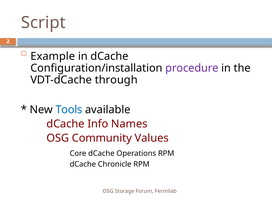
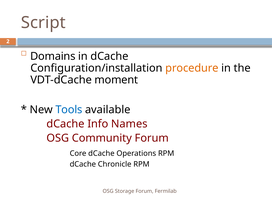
Example: Example -> Domains (53, 56)
procedure colour: purple -> orange (192, 68)
through: through -> moment (116, 80)
Community Values: Values -> Forum (152, 138)
